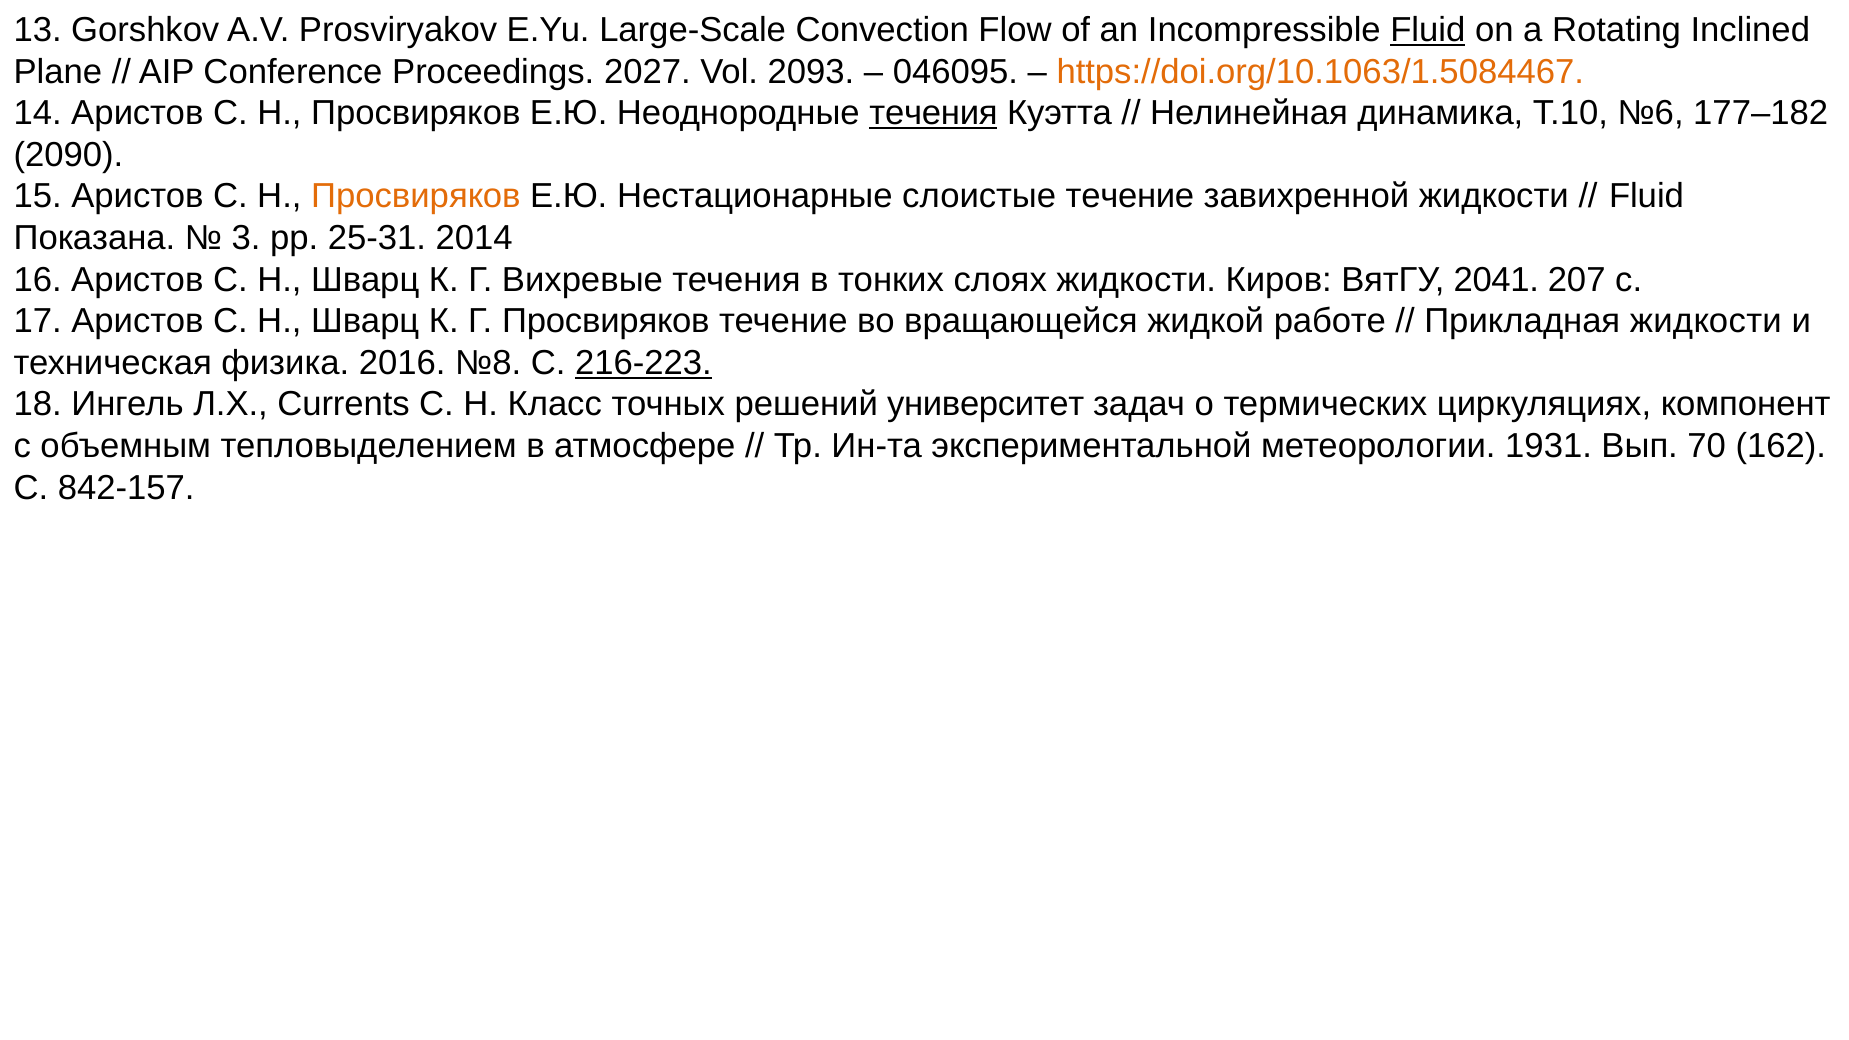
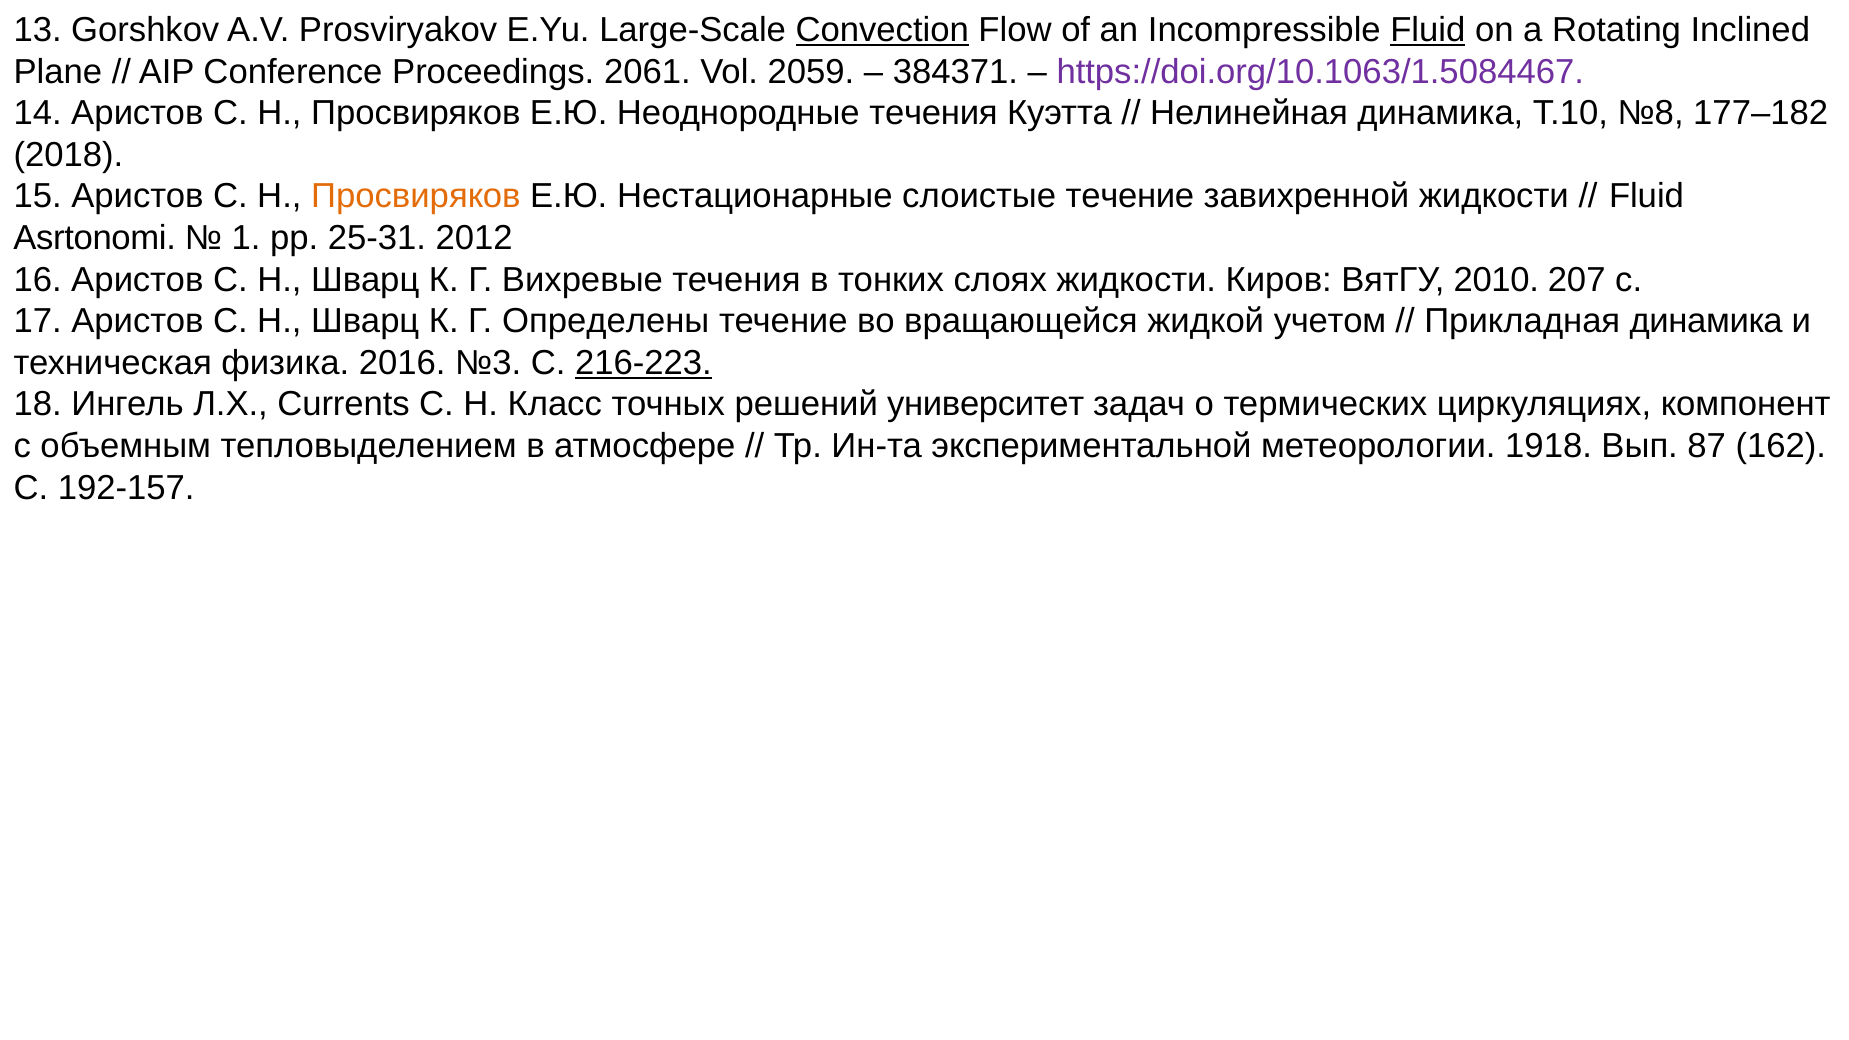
Convection underline: none -> present (882, 30)
2027: 2027 -> 2061 (647, 72)
2093: 2093 -> 2059 (811, 72)
046095: 046095 -> 384371 (955, 72)
https://doi.org/10.1063/1.5084467 colour: orange -> purple (1320, 72)
течения underline: present -> none (934, 113)
№6: №6 -> №8 (1651, 113)
2090: 2090 -> 2018 (68, 155)
Показана: Показана -> Asrtonomi (95, 238)
3: 3 -> 1 (246, 238)
2014: 2014 -> 2012 (474, 238)
2041: 2041 -> 2010 (1496, 280)
Г Просвиряков: Просвиряков -> Определены (606, 321)
работе: работе -> учетом (1330, 321)
Прикладная жидкости: жидкости -> динамика (1706, 321)
№8: №8 -> №3 (488, 363)
1931: 1931 -> 1918 (1549, 446)
70: 70 -> 87 (1707, 446)
842-157: 842-157 -> 192-157 (126, 488)
